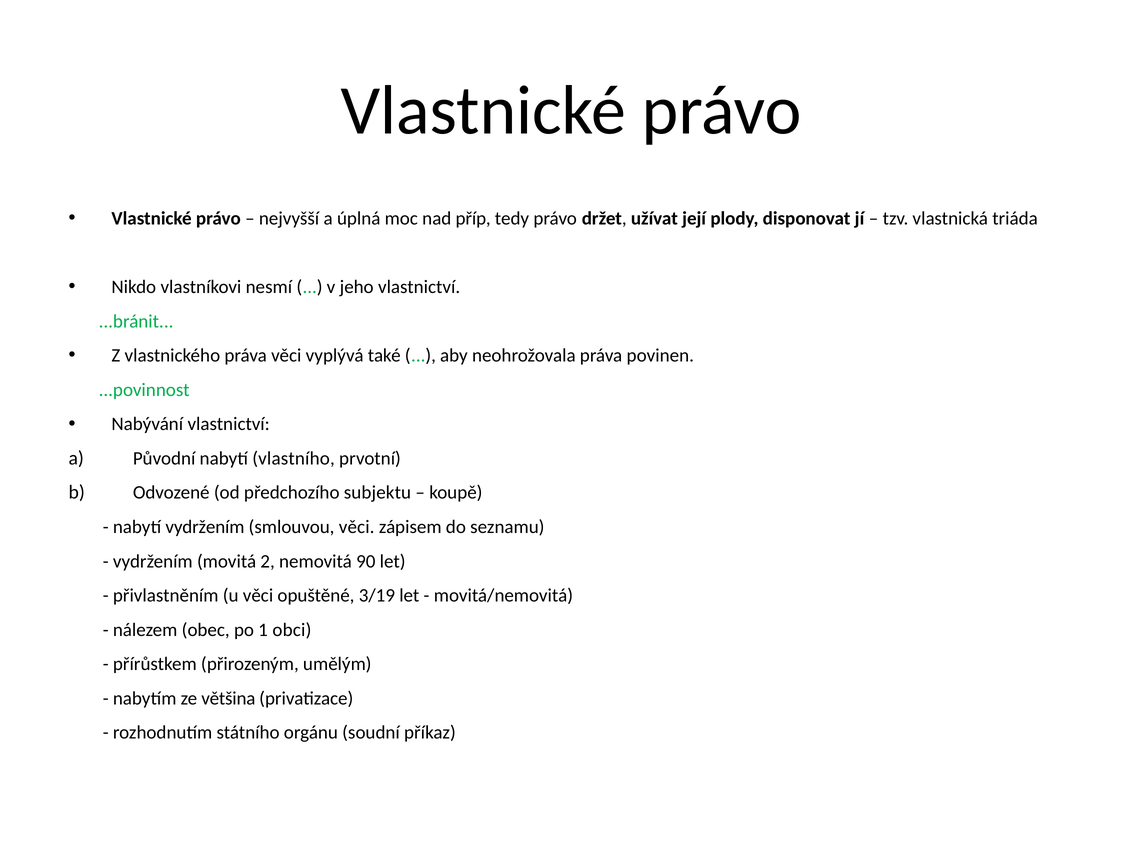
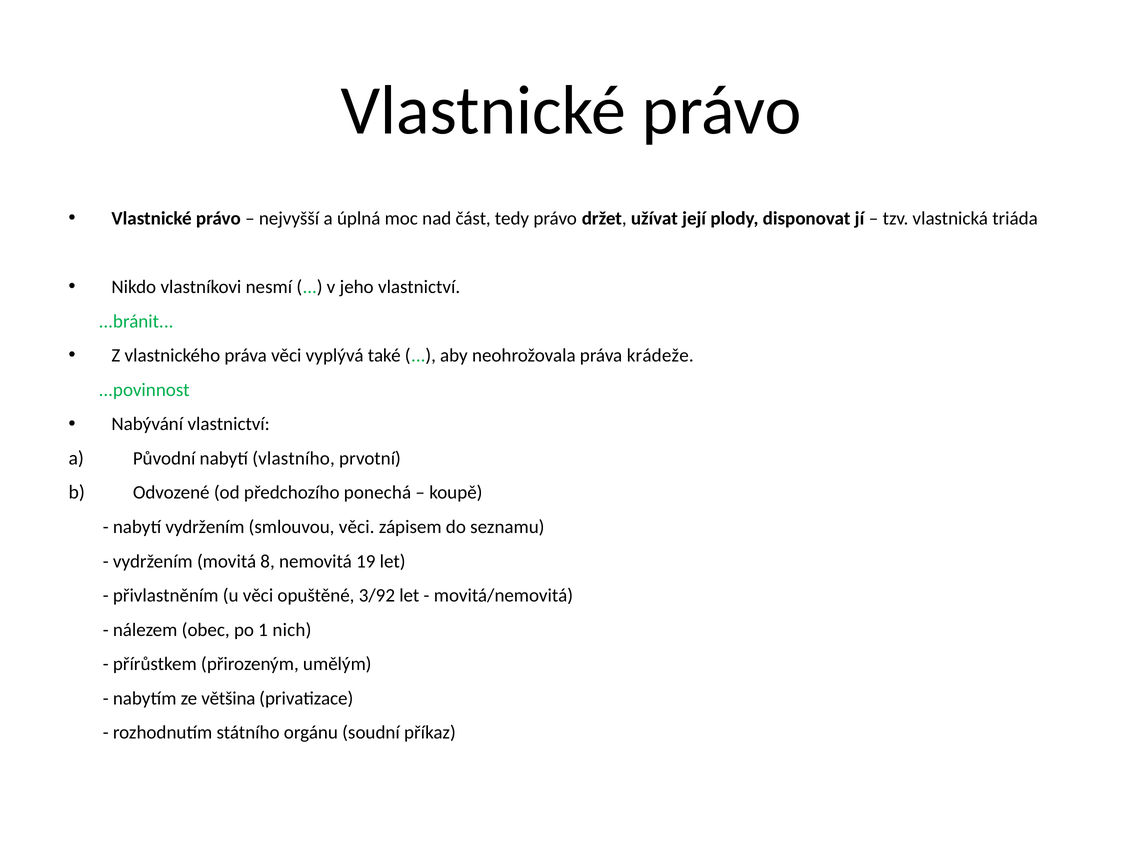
příp: příp -> část (473, 218)
povinen: povinen -> krádeže (660, 356)
subjektu: subjektu -> ponechá (377, 493)
2: 2 -> 8 (268, 561)
90: 90 -> 19 (366, 561)
3/19: 3/19 -> 3/92 (377, 596)
obci: obci -> nich (292, 630)
